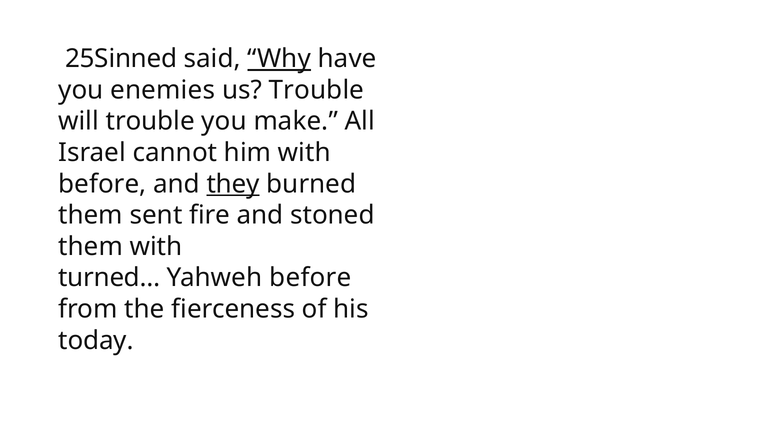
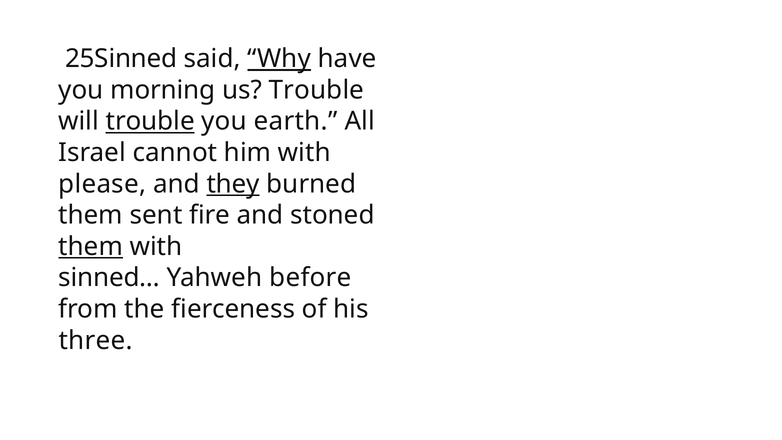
enemies: enemies -> morning (163, 90)
trouble underline: none -> present (150, 121)
make: make -> earth (296, 121)
before: before -> please (102, 184)
them underline: none -> present (91, 246)
turned…: turned… -> sinned… (109, 278)
today: today -> three (96, 340)
